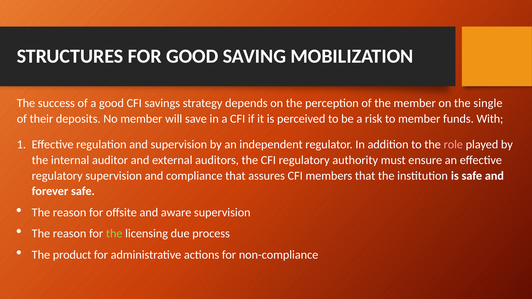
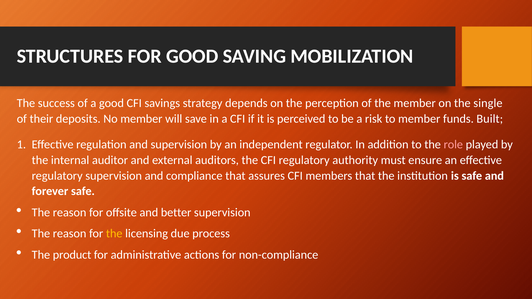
With: With -> Built (490, 119)
aware: aware -> better (176, 213)
the colour: light green -> yellow (114, 234)
